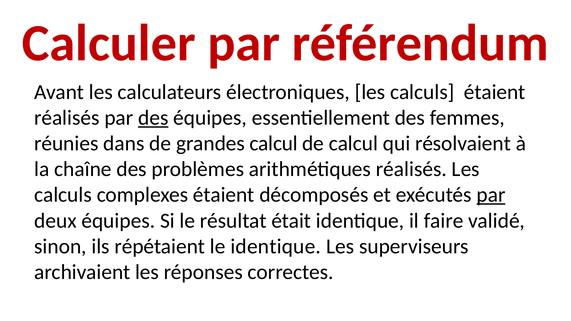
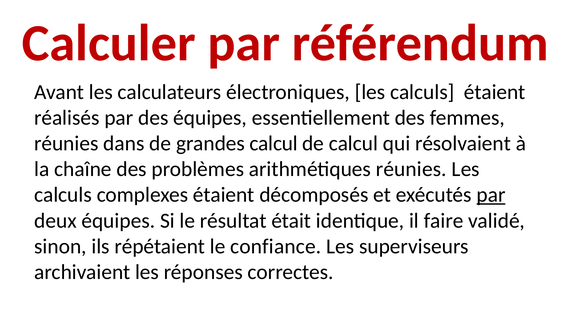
des underline: present -> none (153, 118)
arithmétiques réalisés: réalisés -> réunies (411, 169)
le identique: identique -> confiance (276, 246)
